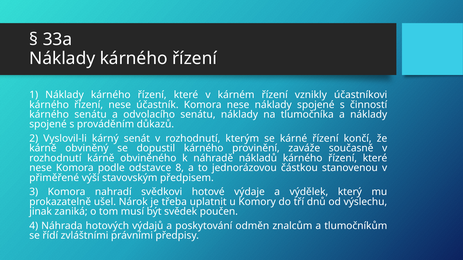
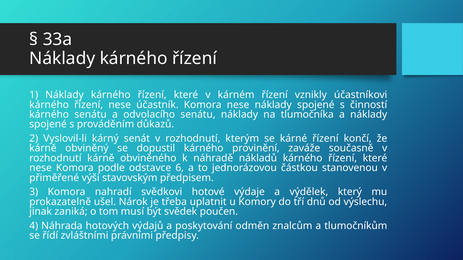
8: 8 -> 6 (180, 168)
